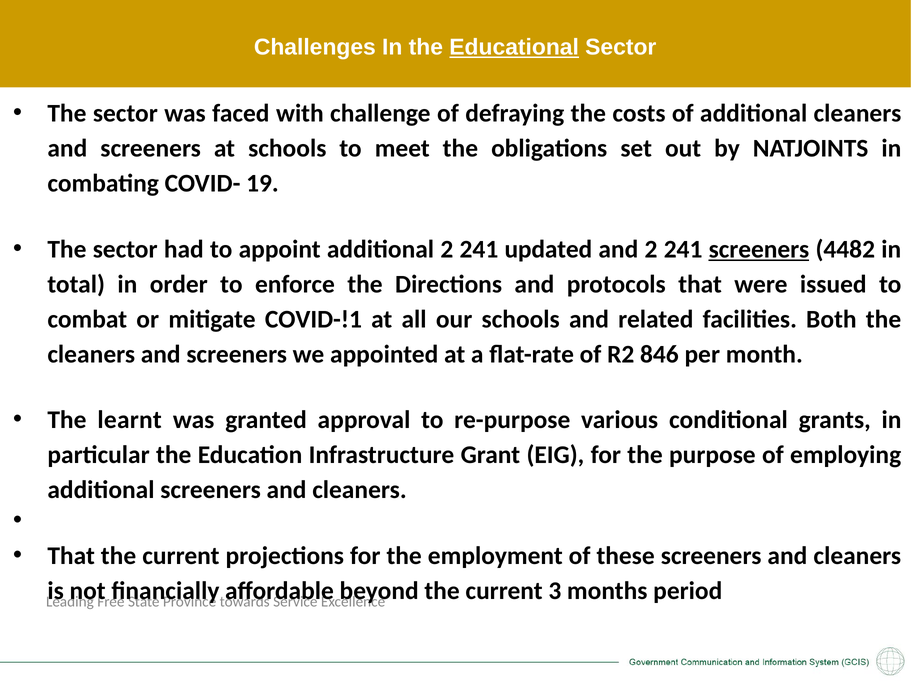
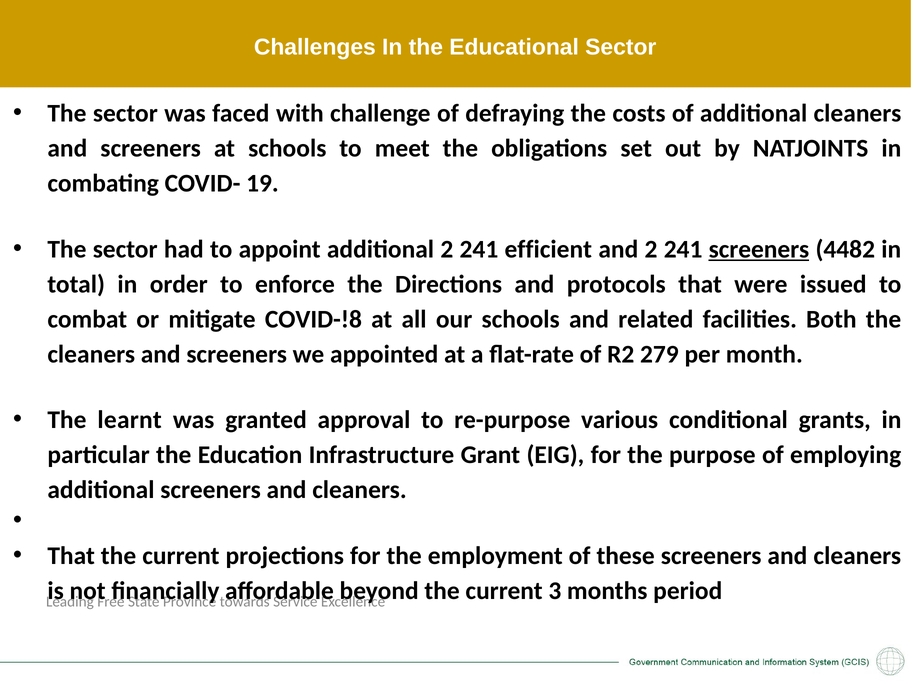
Educational underline: present -> none (514, 47)
updated: updated -> efficient (548, 249)
COVID-!1: COVID-!1 -> COVID-!8 (313, 319)
846: 846 -> 279 (659, 355)
